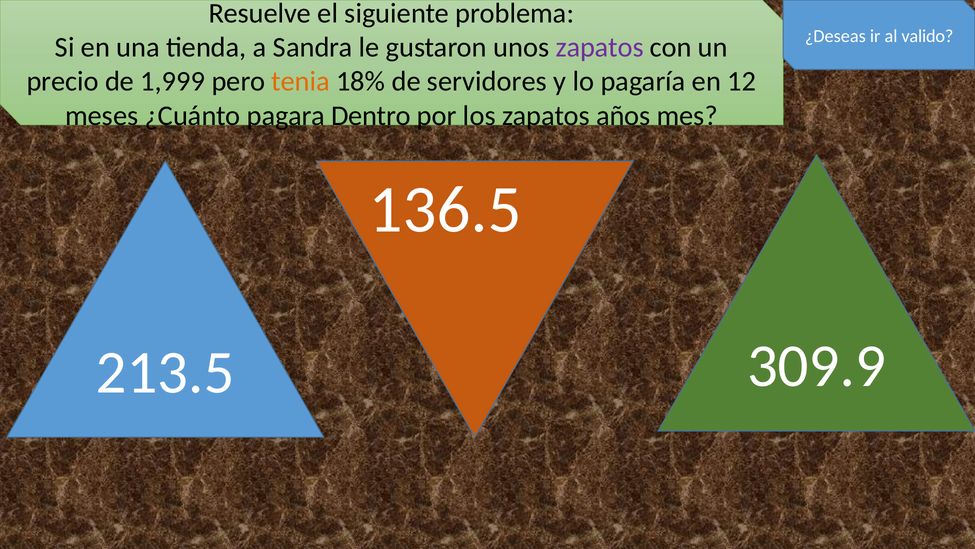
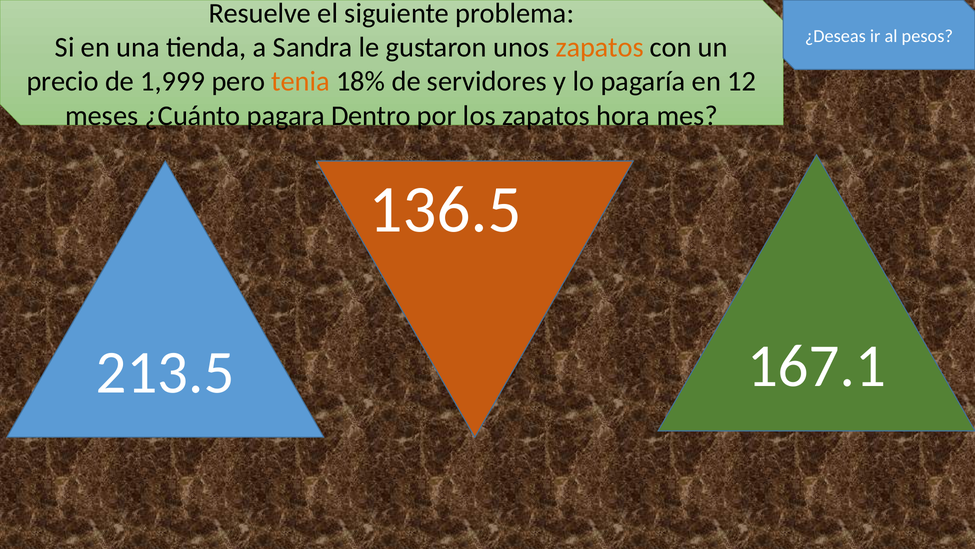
valido: valido -> pesos (927, 36)
zapatos colour: purple -> orange (600, 47)
años: años -> hora (623, 116)
309.9: 309.9 -> 167.1 (816, 366)
